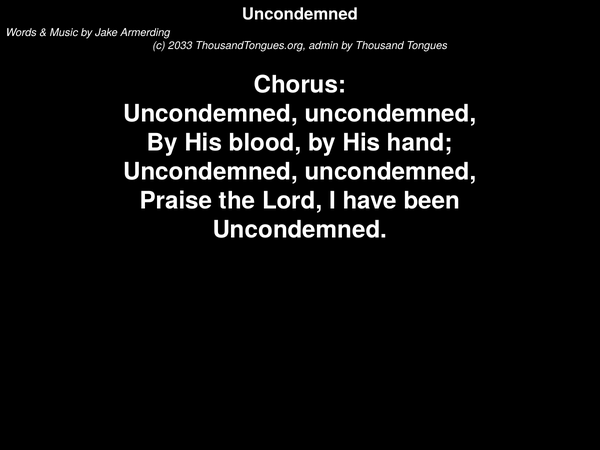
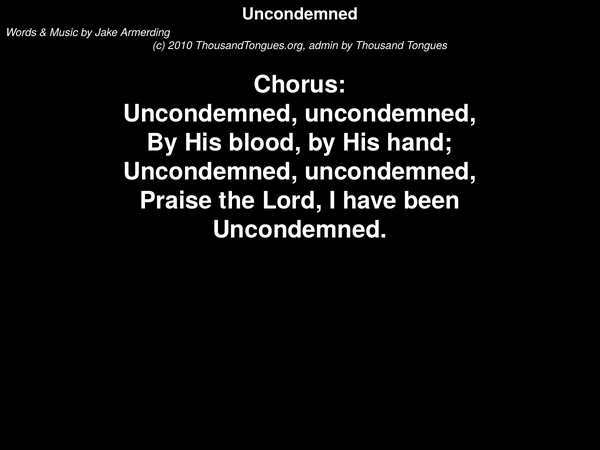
2033: 2033 -> 2010 (180, 46)
